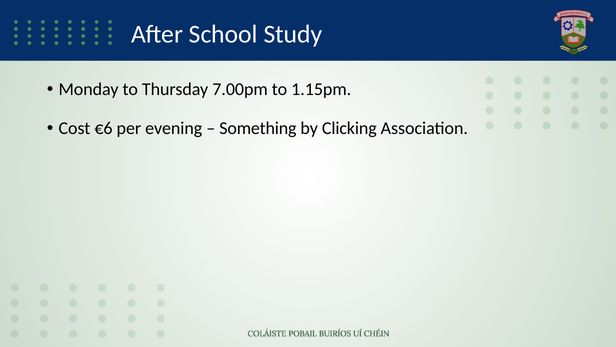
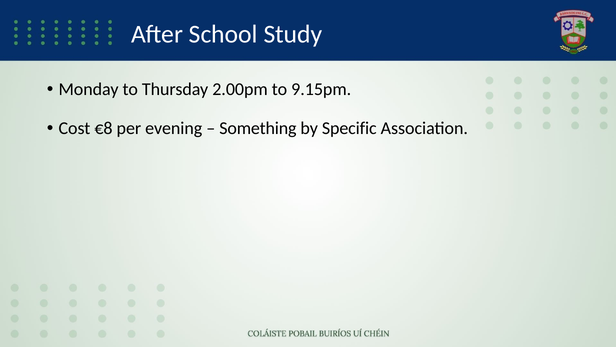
7.00pm: 7.00pm -> 2.00pm (240, 89)
1.15pm: 1.15pm -> 9.15pm (321, 89)
€6: €6 -> €8 (103, 128)
Clicking: Clicking -> Specific (349, 128)
